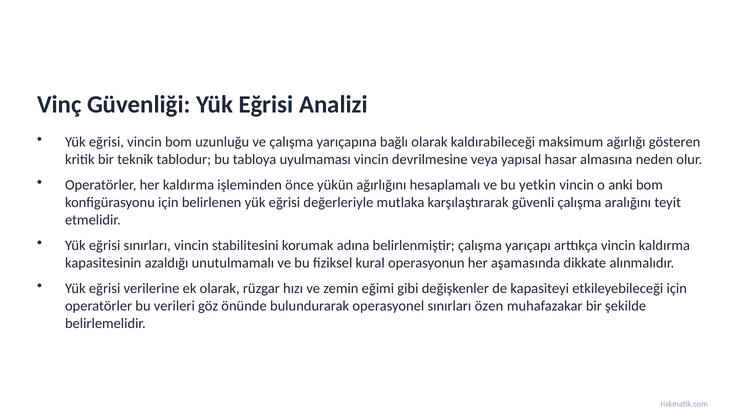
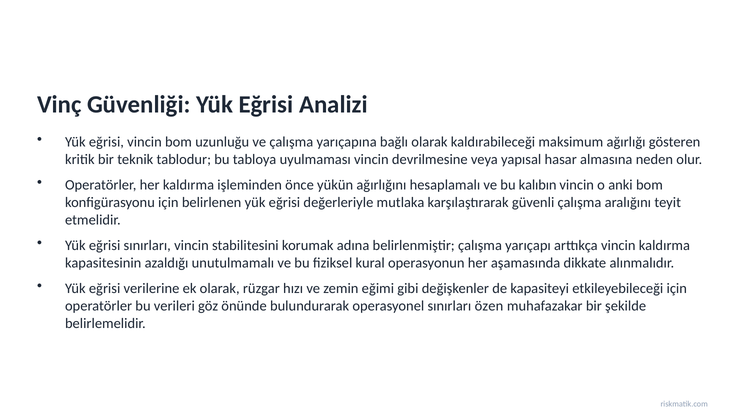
yetkin: yetkin -> kalıbın (538, 185)
